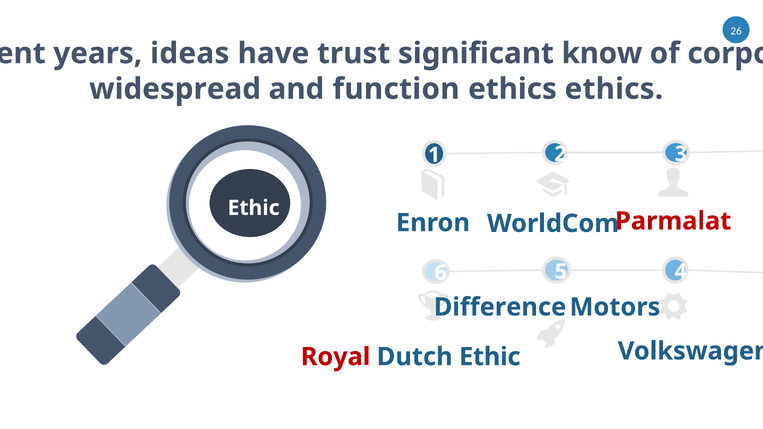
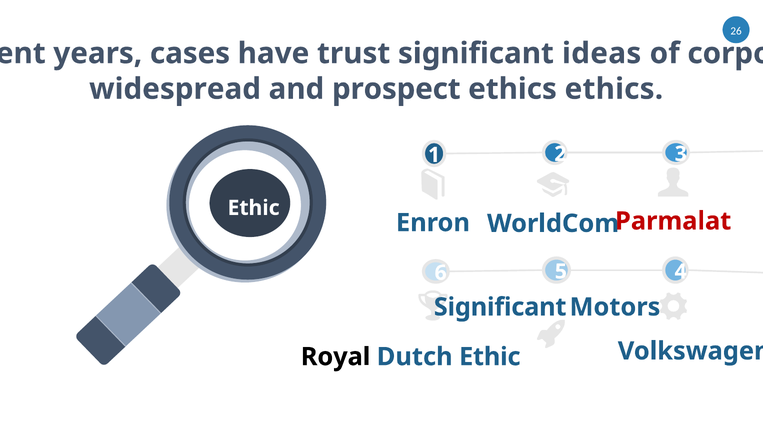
ideas: ideas -> cases (190, 53)
know: know -> ideas (602, 53)
function: function -> prospect (396, 89)
Difference: Difference -> Significant (500, 307)
Royal colour: red -> black (336, 357)
